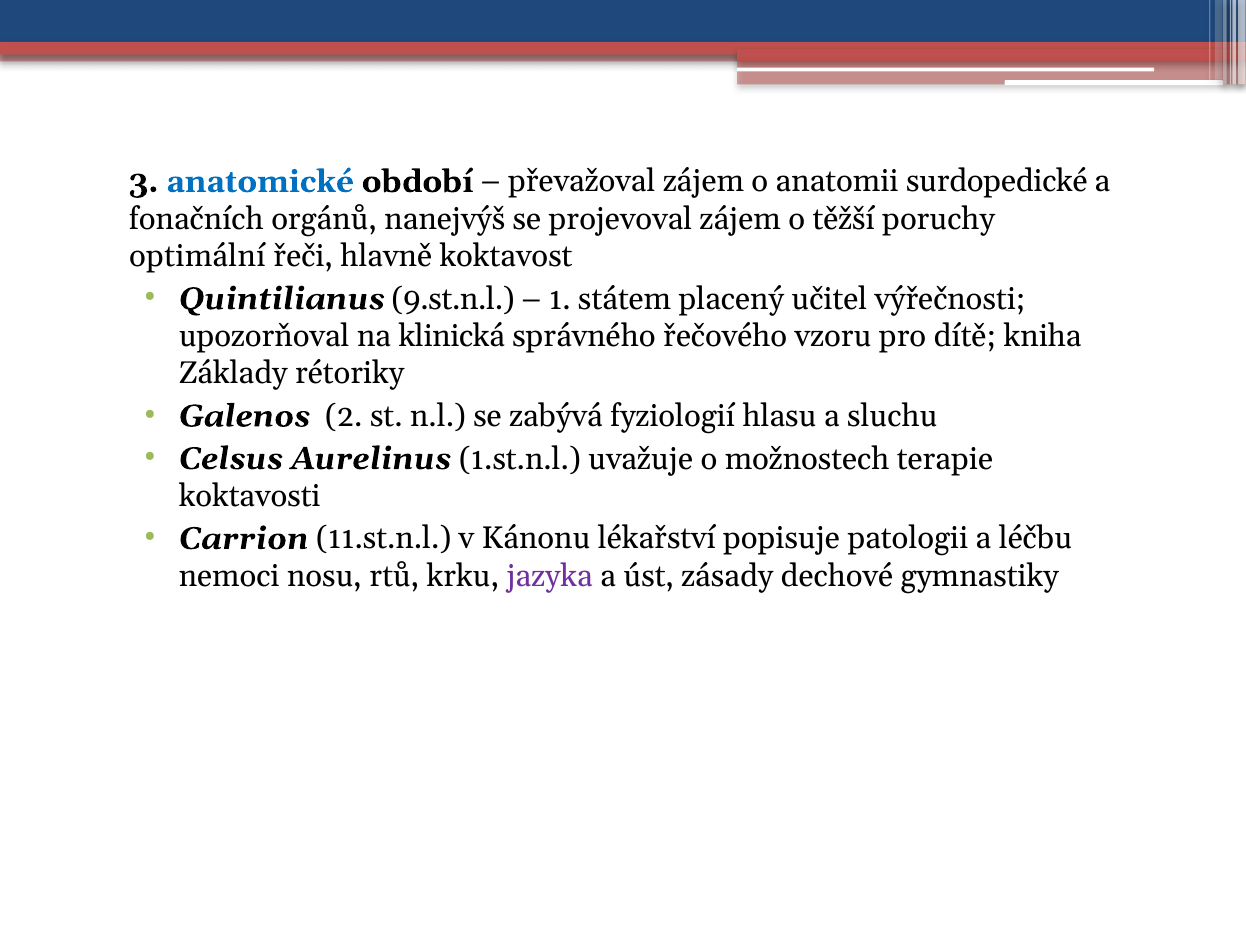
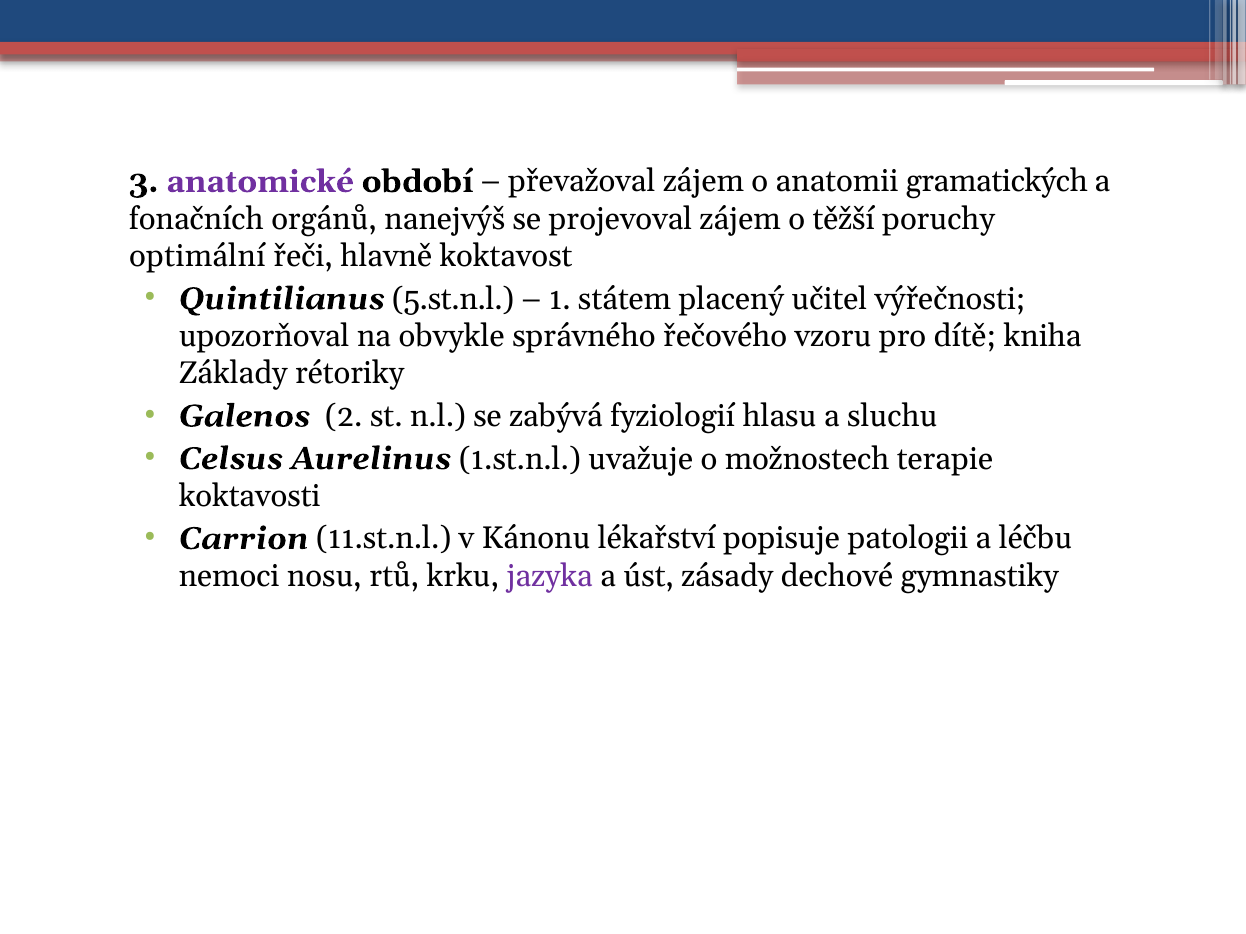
anatomické colour: blue -> purple (260, 182)
surdopedické: surdopedické -> gramatických (997, 182)
9.st.n.l: 9.st.n.l -> 5.st.n.l (453, 299)
klinická: klinická -> obvykle (452, 336)
